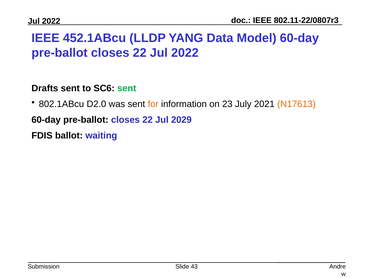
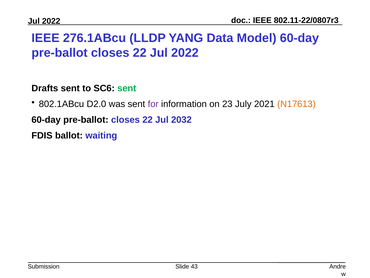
452.1ABcu: 452.1ABcu -> 276.1ABcu (94, 38)
for colour: orange -> purple (153, 104)
2029: 2029 -> 2032 (181, 120)
